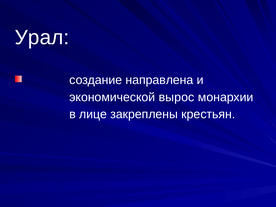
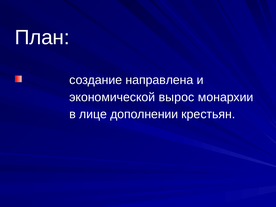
Урал: Урал -> План (42, 37)
закреплены: закреплены -> дополнении (144, 114)
